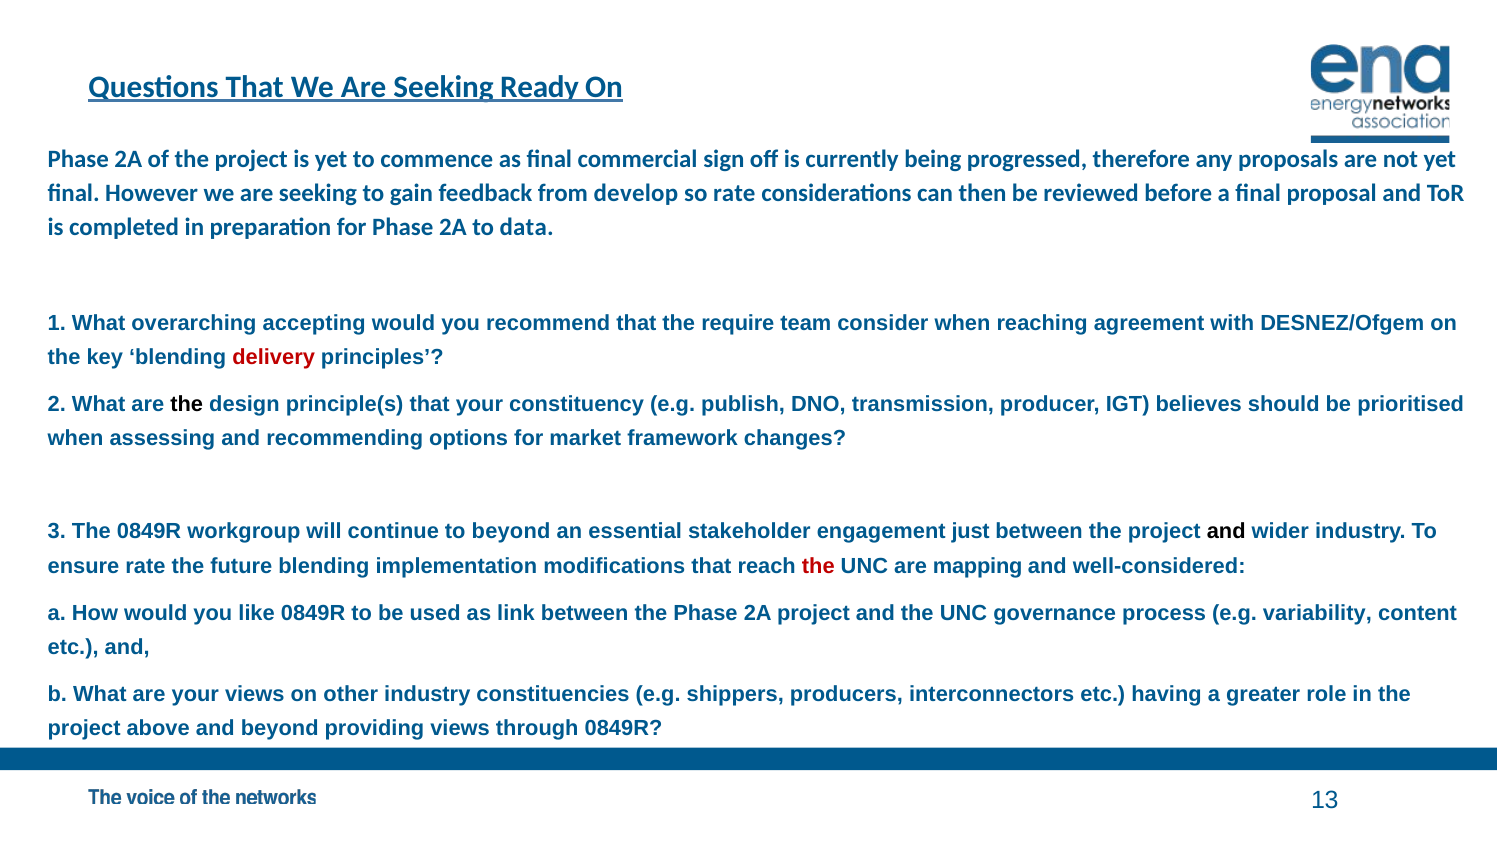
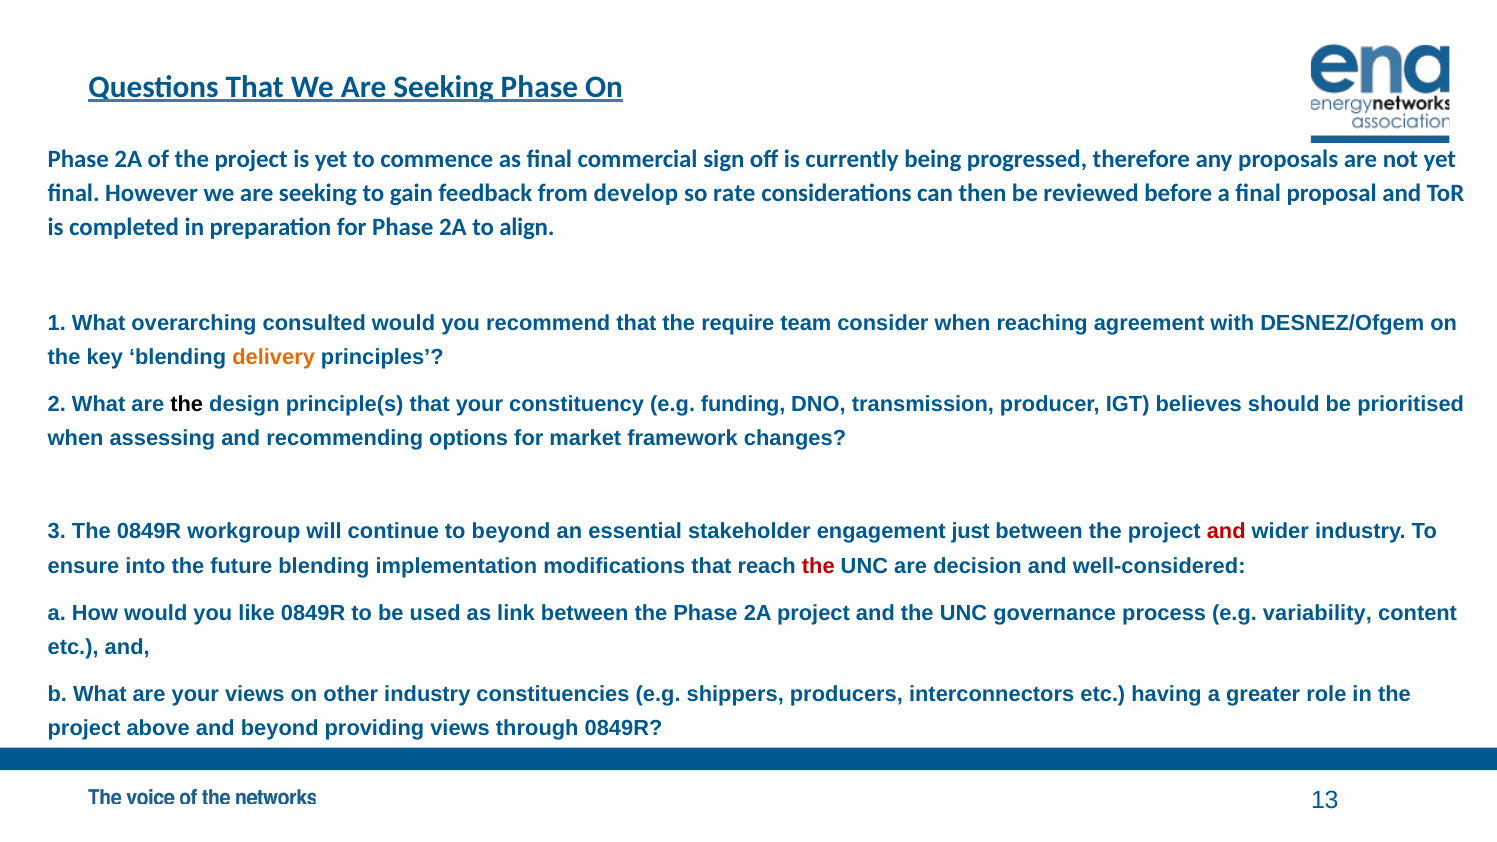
Seeking Ready: Ready -> Phase (539, 87)
data: data -> align (527, 228)
accepting: accepting -> consulted (314, 323)
delivery colour: red -> orange (274, 357)
publish: publish -> funding (743, 404)
and colour: black -> red (1226, 532)
ensure rate: rate -> into (145, 566)
mapping: mapping -> decision (978, 566)
